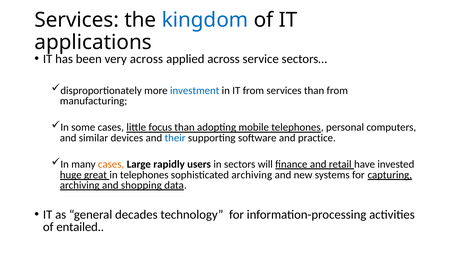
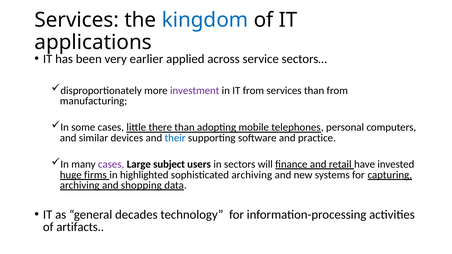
very across: across -> earlier (146, 59)
investment colour: blue -> purple (195, 91)
focus: focus -> there (160, 128)
cases colour: orange -> purple (111, 164)
rapidly: rapidly -> subject (169, 164)
great: great -> firms (95, 175)
in telephones: telephones -> highlighted (144, 175)
entailed: entailed -> artifacts (80, 227)
